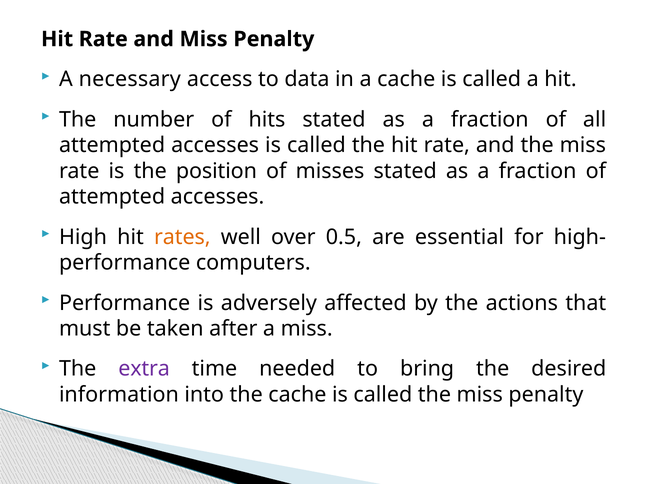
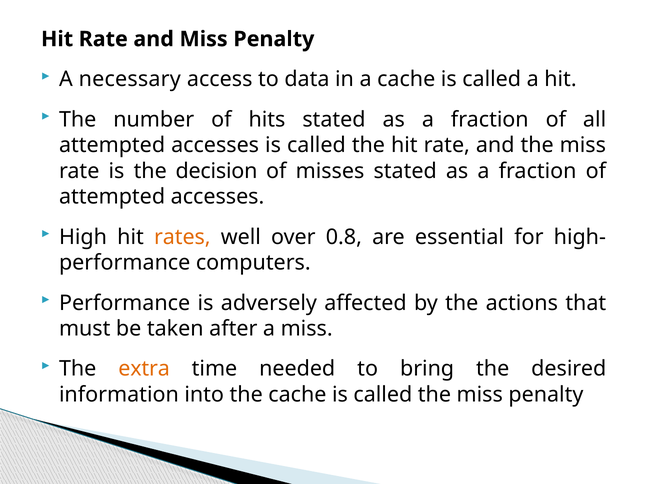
position: position -> decision (216, 171)
0.5: 0.5 -> 0.8 (344, 237)
extra colour: purple -> orange (144, 369)
